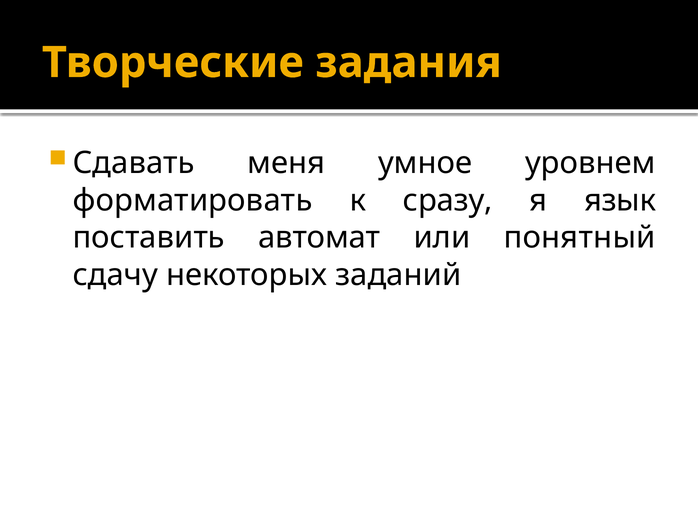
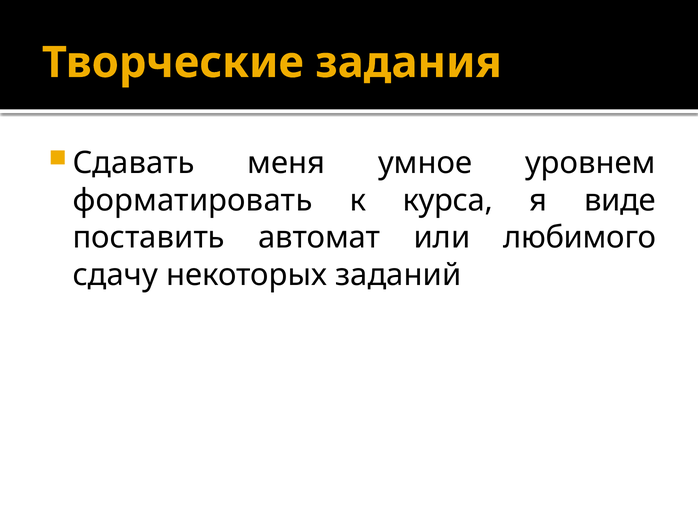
сразу: сразу -> курса (448, 201)
язык: язык -> виде (620, 201)
понятный: понятный -> любимого (580, 238)
